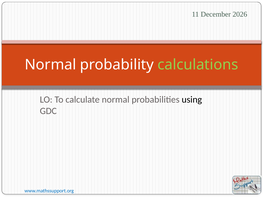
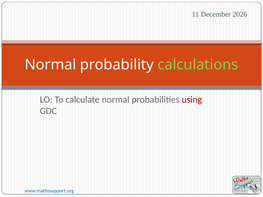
using colour: black -> red (192, 100)
